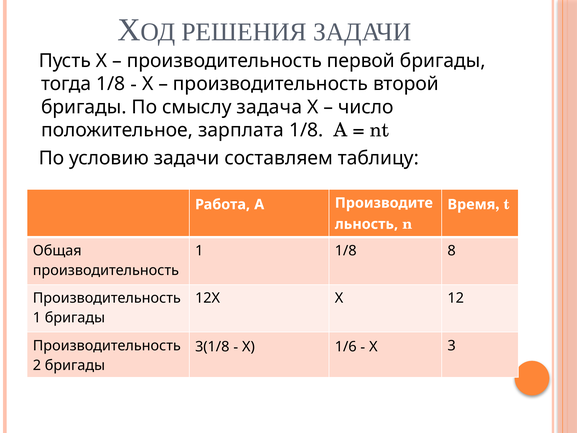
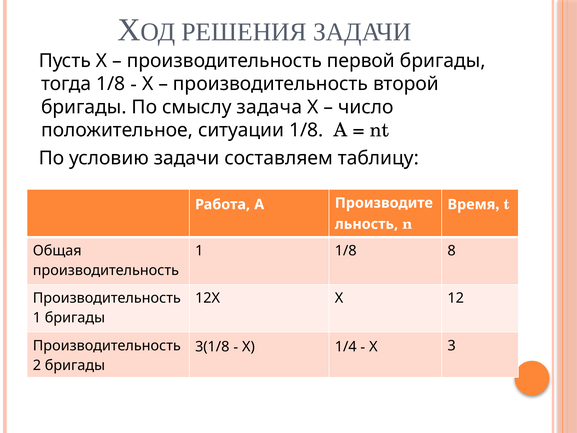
зарплата: зарплата -> ситуации (241, 130)
1/6: 1/6 -> 1/4 (346, 346)
